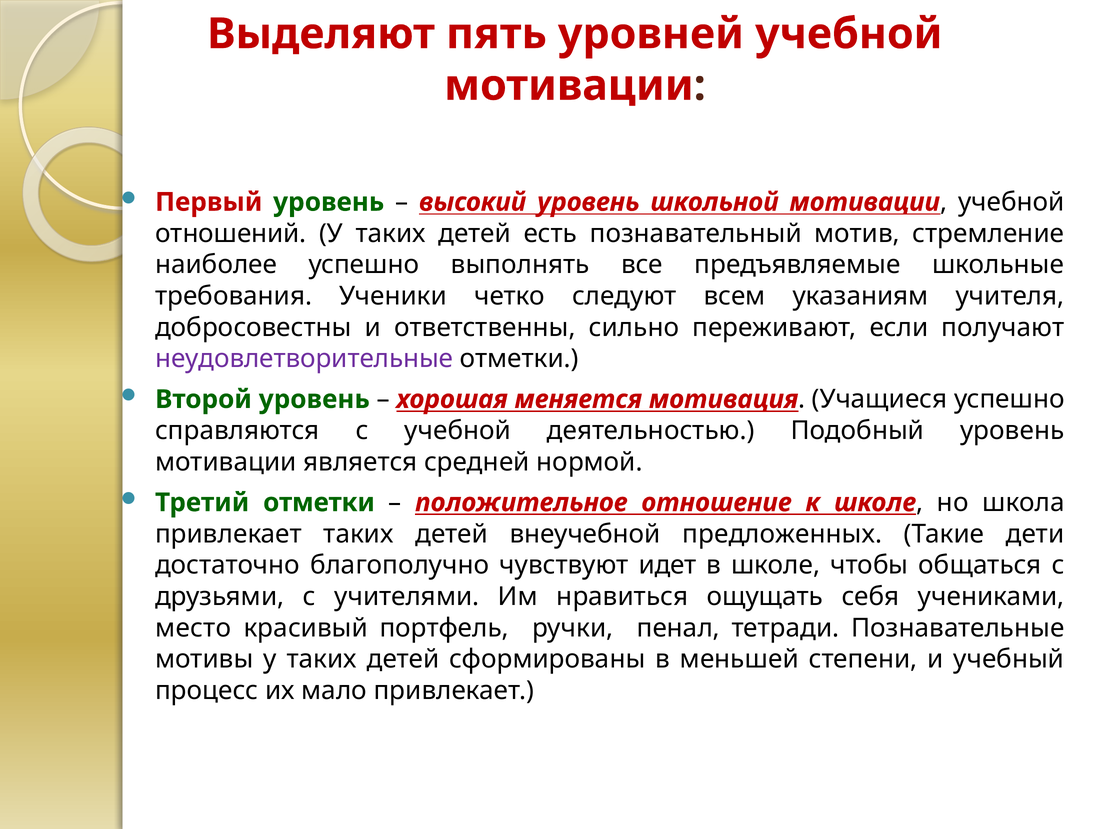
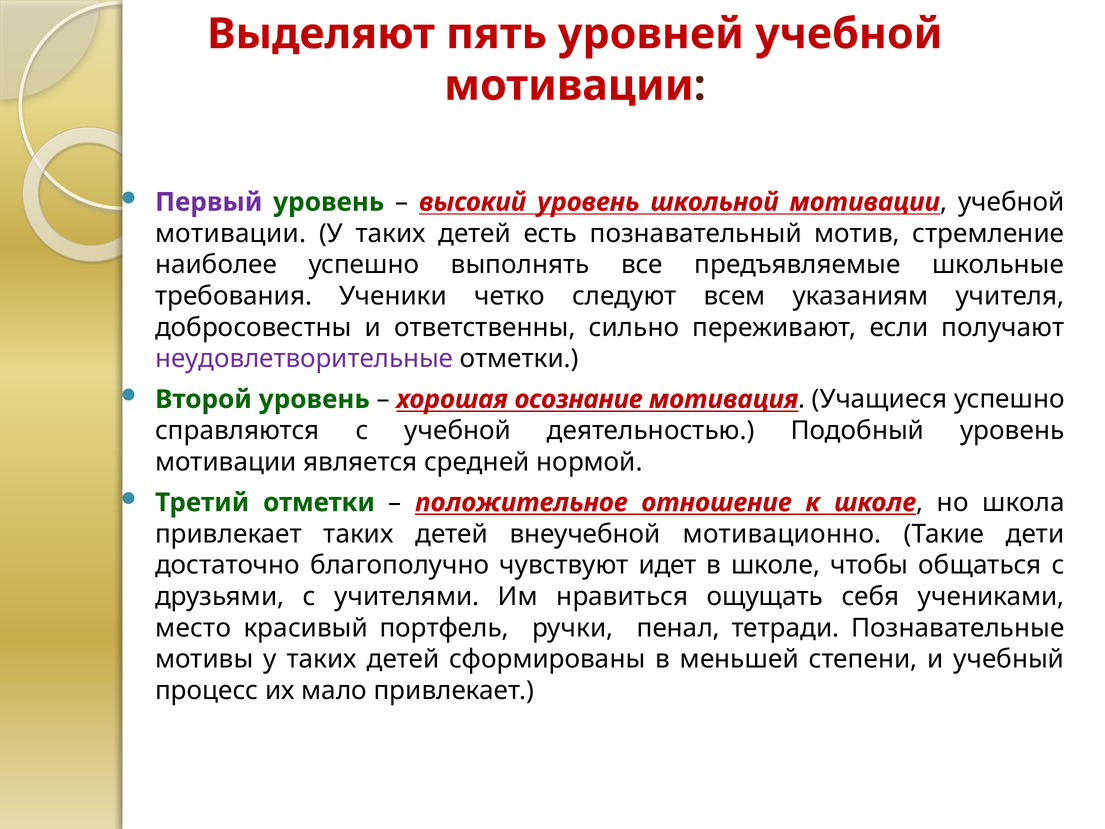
Первый colour: red -> purple (209, 202)
отношений: отношений -> мотивации (231, 233)
меняется: меняется -> осознание (579, 399)
предложенных: предложенных -> мотивационно (782, 534)
